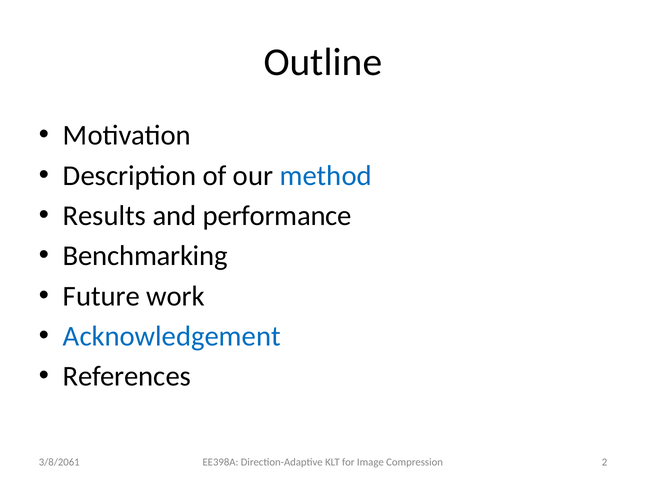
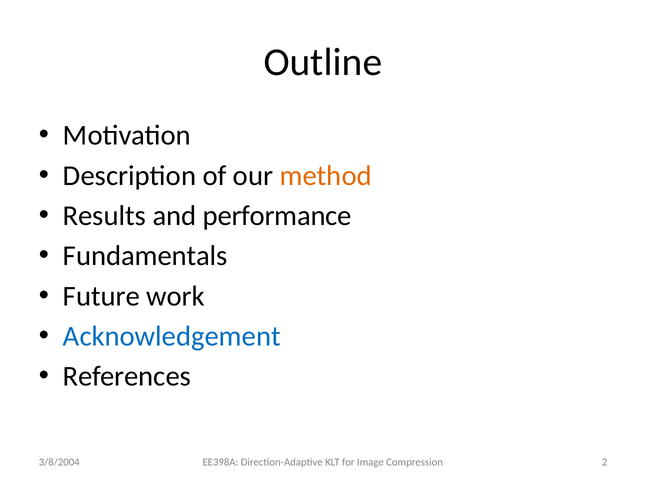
method colour: blue -> orange (326, 176)
Benchmarking: Benchmarking -> Fundamentals (145, 256)
3/8/2061: 3/8/2061 -> 3/8/2004 (59, 463)
